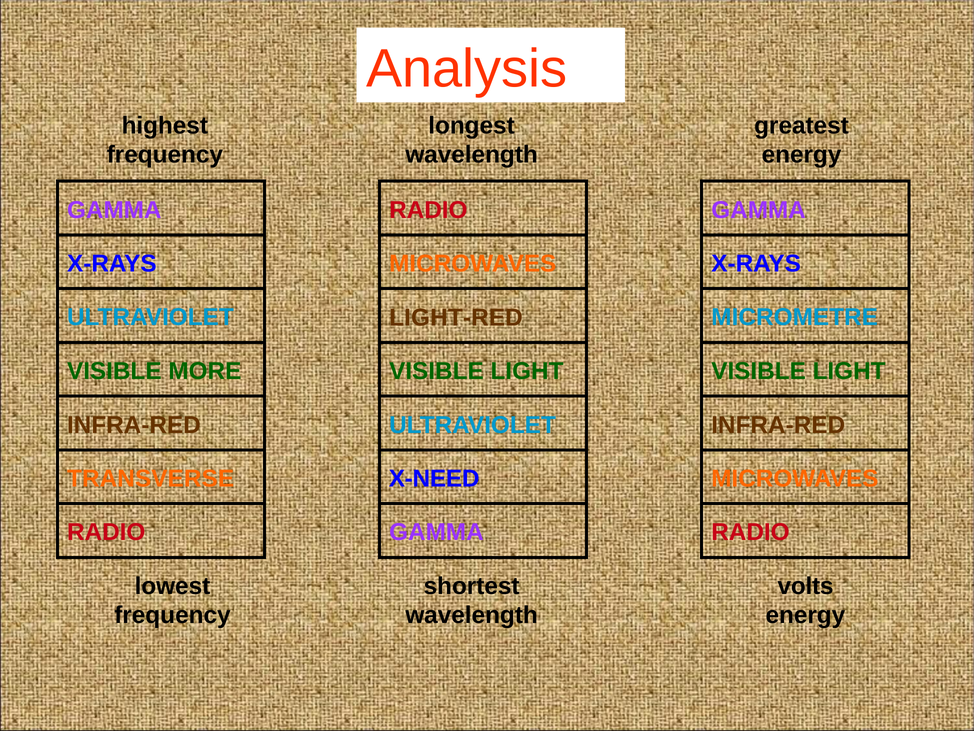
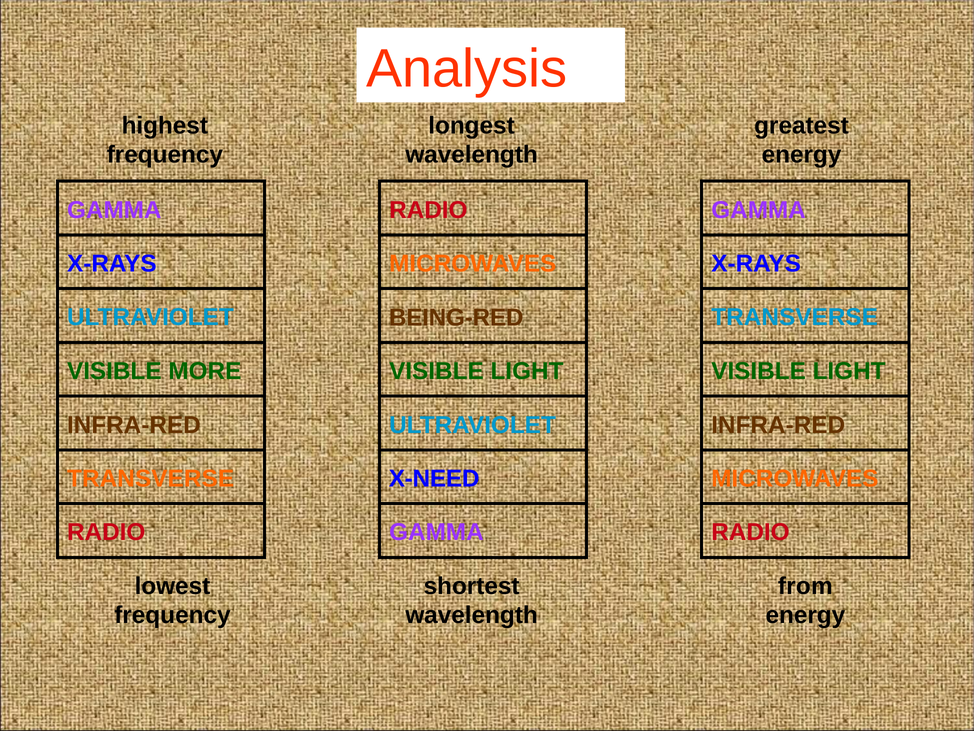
MICROMETRE: MICROMETRE -> TRANSVERSE (795, 317)
LIGHT-RED: LIGHT-RED -> BEING-RED (456, 317)
volts: volts -> from (805, 586)
